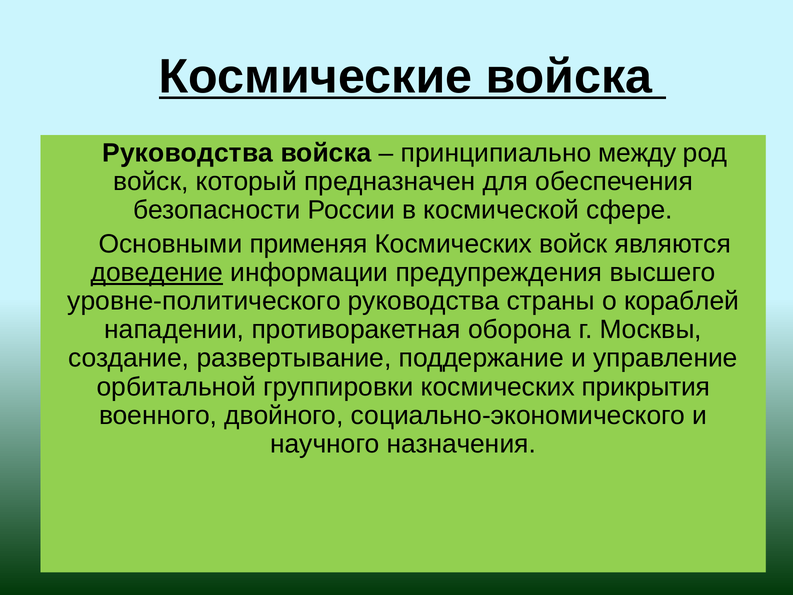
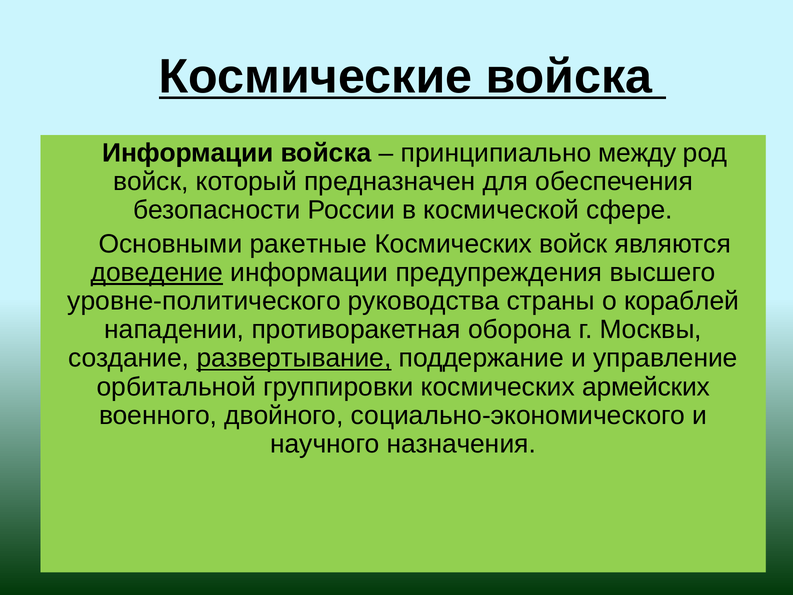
Руководства: Руководства -> Информации (188, 153)
применяя: применяя -> ракетные (308, 244)
развертывание underline: none -> present (294, 358)
прикрытия: прикрытия -> армейских (646, 387)
